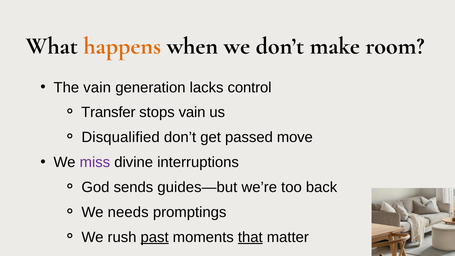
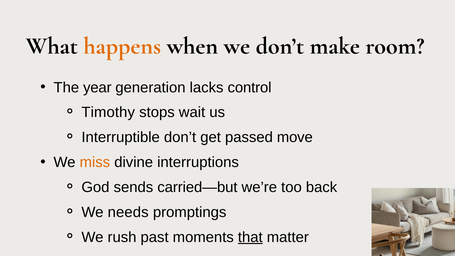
The vain: vain -> year (97, 87)
Transfer: Transfer -> Timothy (108, 112)
stops vain: vain -> wait (192, 112)
Disqualified: Disqualified -> Interruptible (121, 137)
miss colour: purple -> orange (95, 162)
guides—but: guides—but -> carried—but (197, 187)
past underline: present -> none (155, 237)
